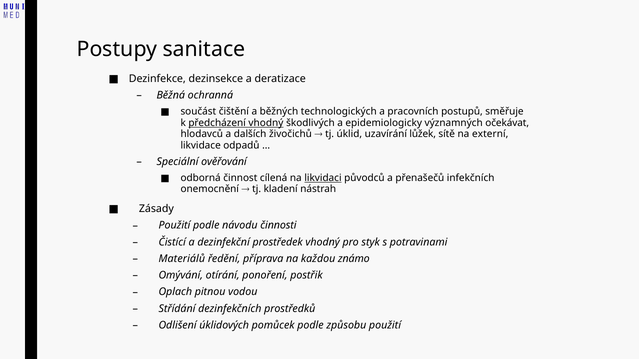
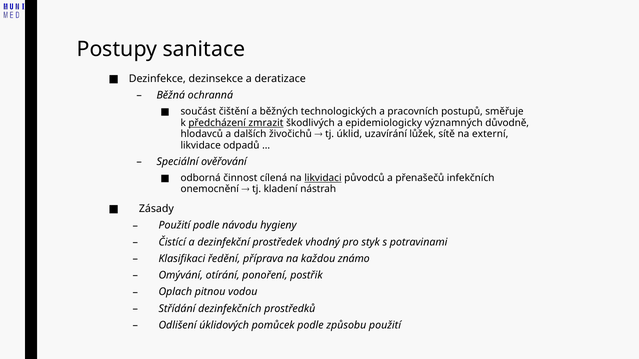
předcházení vhodný: vhodný -> zmrazit (266, 123)
očekávat: očekávat -> důvodně (507, 123)
činnosti: činnosti -> hygieny (278, 226)
Materiálů: Materiálů -> Klasifikaci (182, 259)
